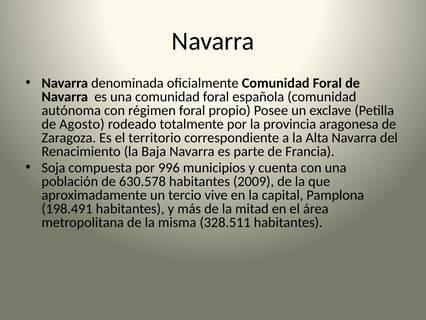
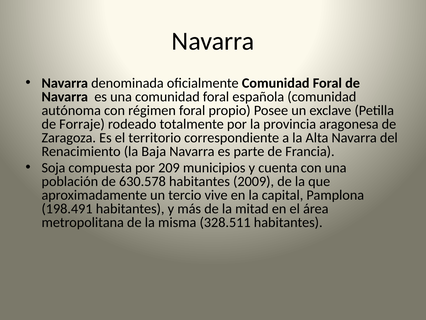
Agosto: Agosto -> Forraje (82, 124)
996: 996 -> 209 (169, 168)
